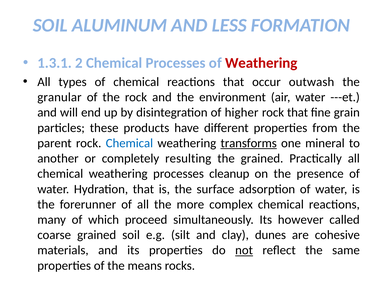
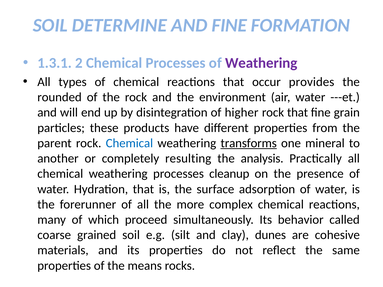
ALUMINUM: ALUMINUM -> DETERMINE (119, 25)
AND LESS: LESS -> FINE (229, 25)
Weathering colour: red -> purple (261, 63)
outwash: outwash -> provides (312, 82)
granular: granular -> rounded (60, 97)
the grained: grained -> analysis (262, 159)
however: however -> behavior (301, 220)
not underline: present -> none (244, 250)
